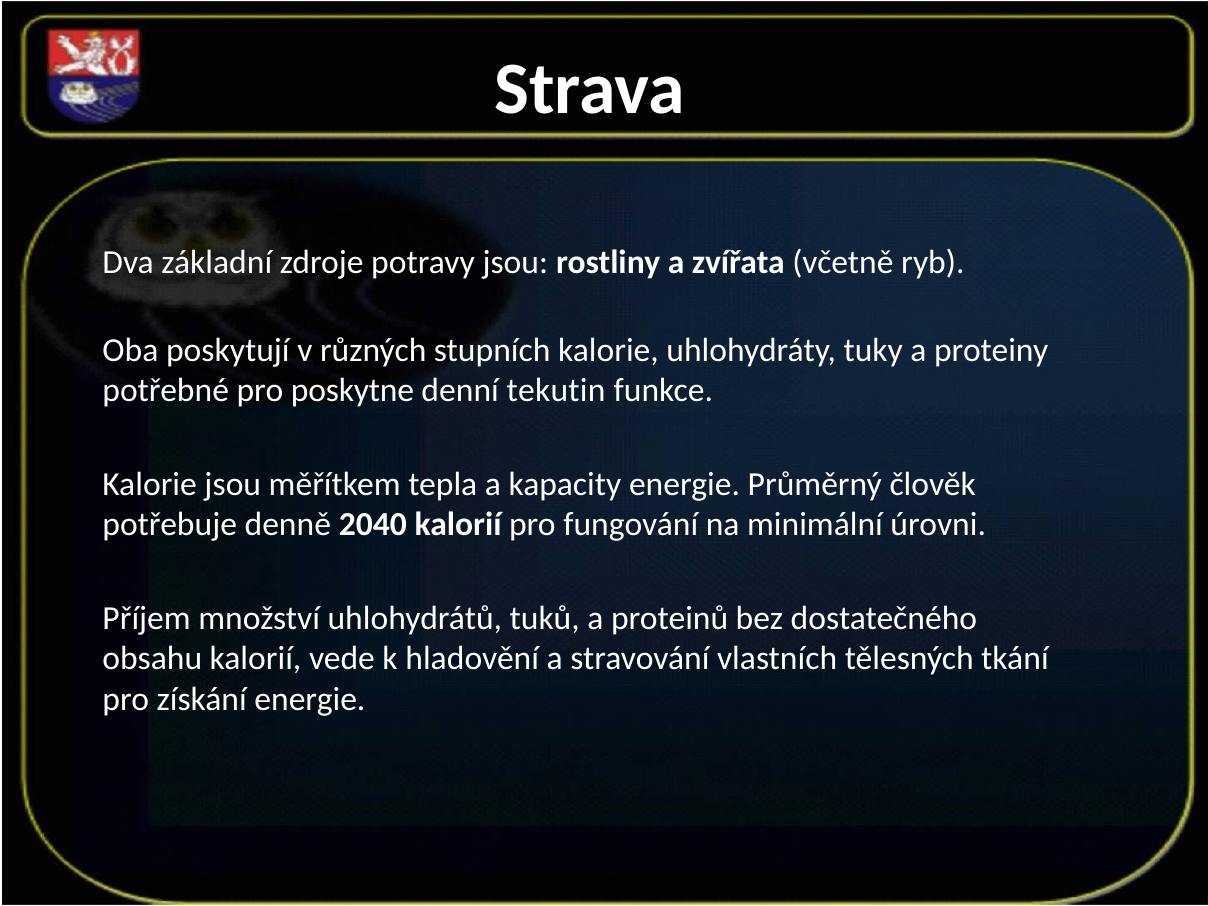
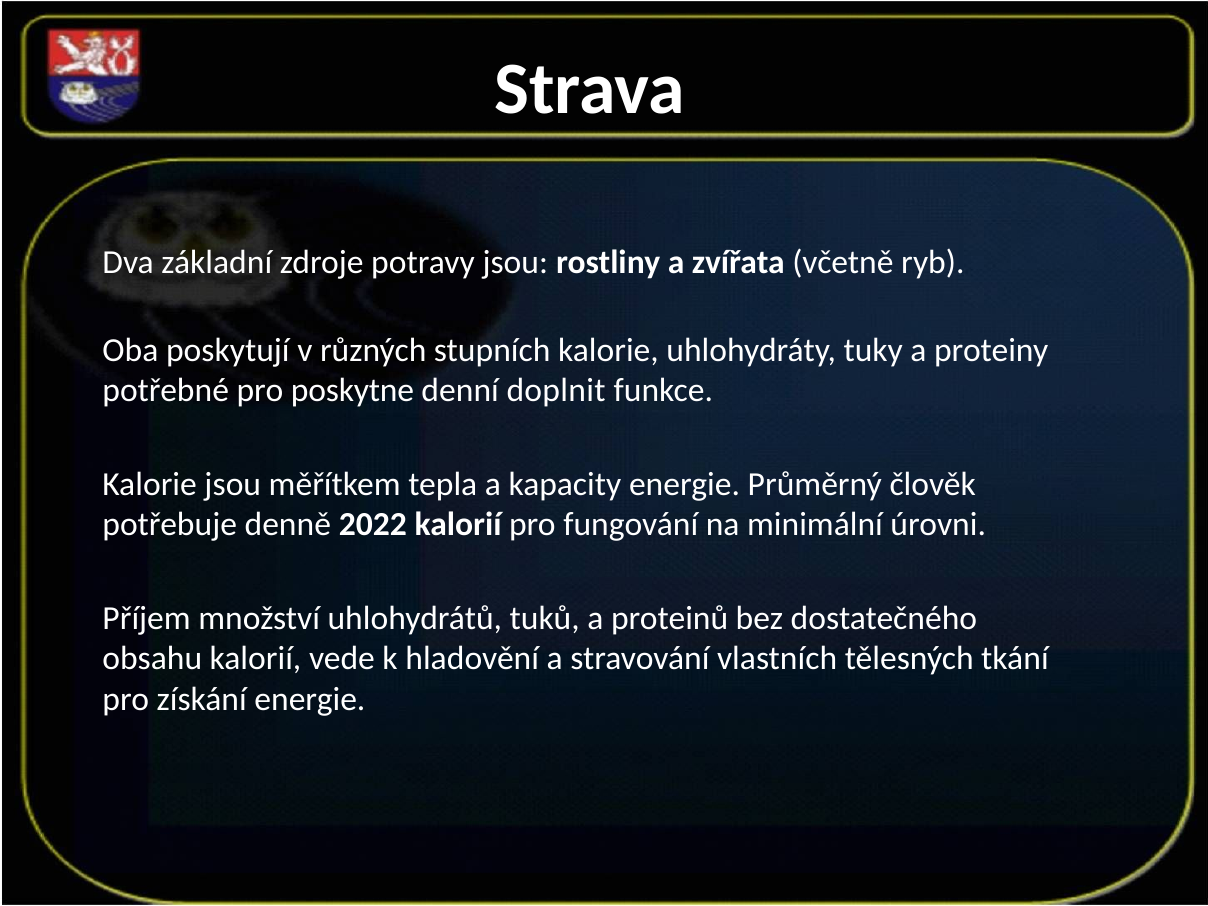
tekutin: tekutin -> doplnit (556, 390)
2040: 2040 -> 2022 (373, 525)
